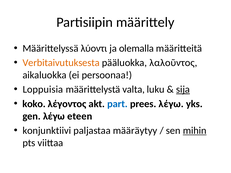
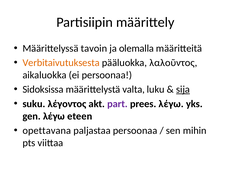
λύοντι: λύοντι -> tavoin (94, 48)
Loppuisia: Loppuisia -> Sidoksissa (43, 90)
koko: koko -> suku (34, 104)
part colour: blue -> purple (117, 104)
konjunktiivi: konjunktiivi -> opettavana (47, 131)
paljastaa määräytyy: määräytyy -> persoonaa (135, 131)
mihin underline: present -> none (195, 131)
